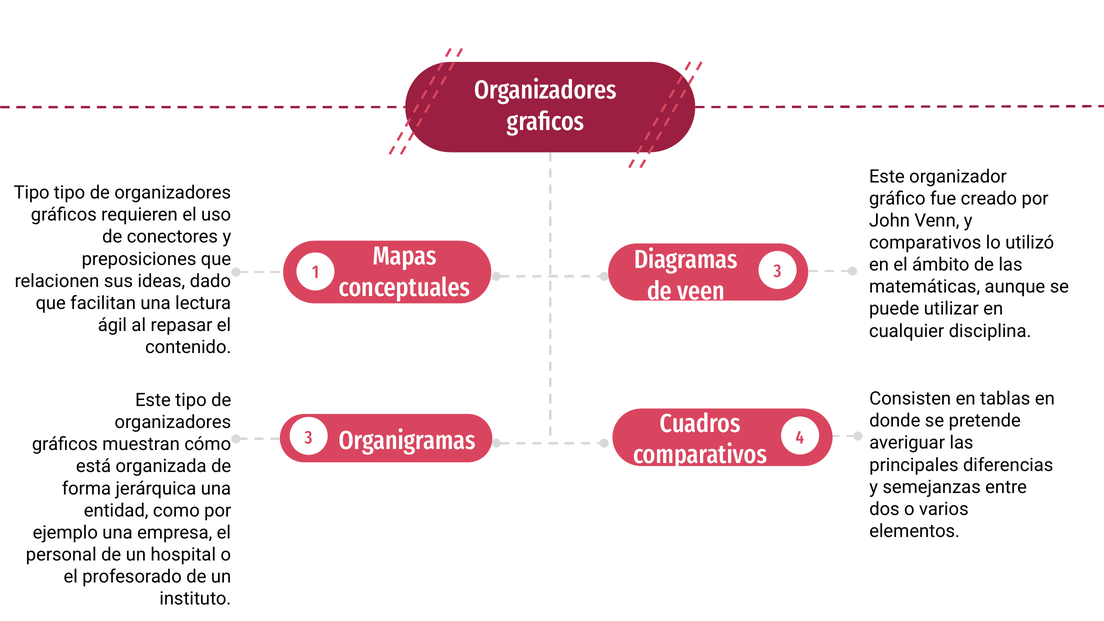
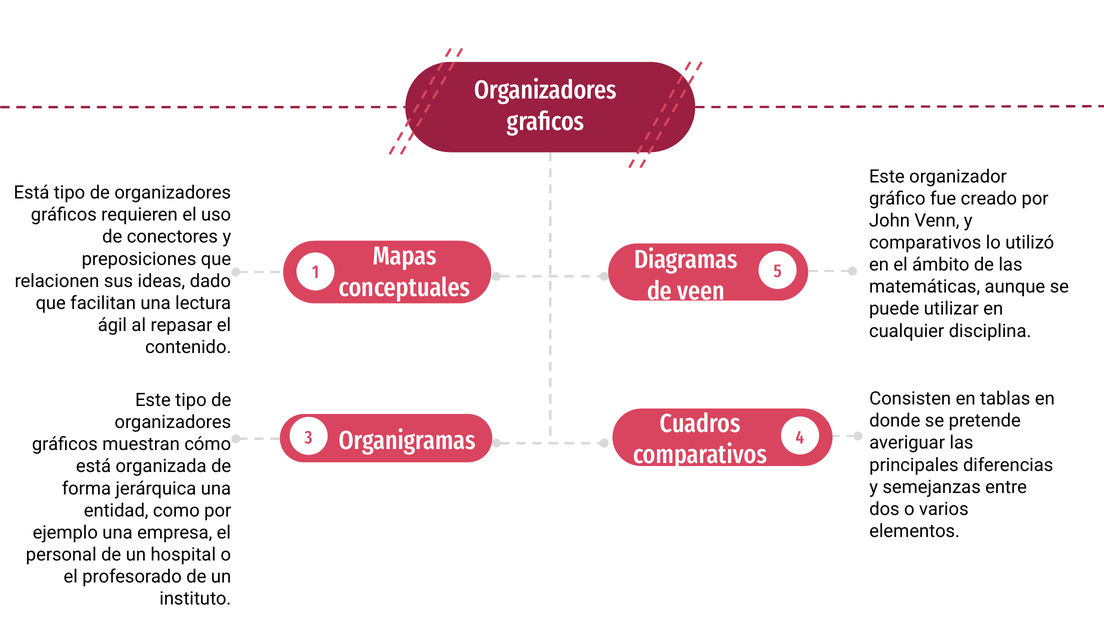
Tipo: Tipo -> Está (32, 193)
1 3: 3 -> 5 (778, 271)
